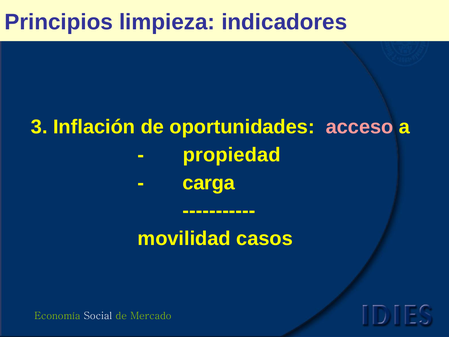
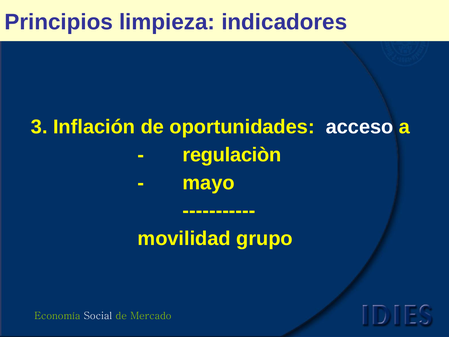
acceso colour: pink -> white (360, 127)
propiedad: propiedad -> regulaciòn (232, 155)
carga: carga -> mayo (209, 183)
casos: casos -> grupo (265, 239)
